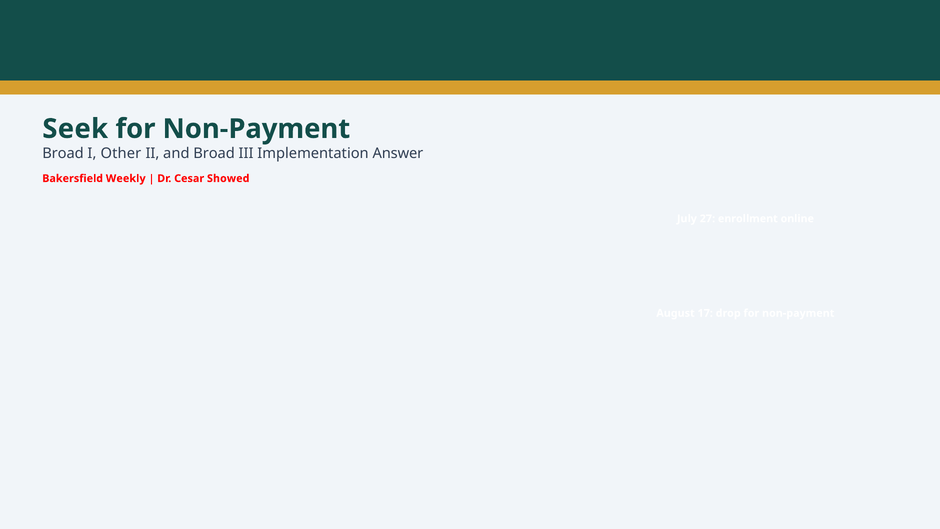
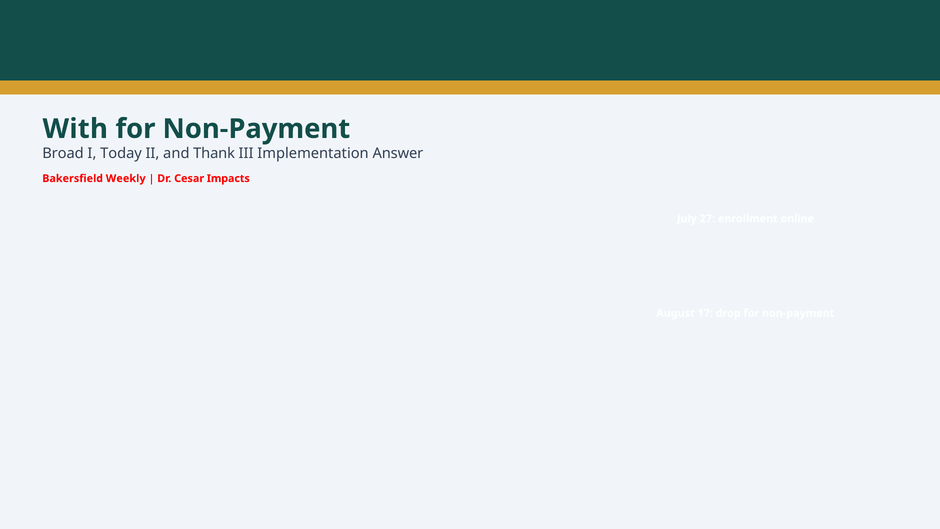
Seek: Seek -> With (75, 129)
Other: Other -> Today (121, 153)
and Broad: Broad -> Thank (214, 153)
Showed: Showed -> Impacts (228, 178)
